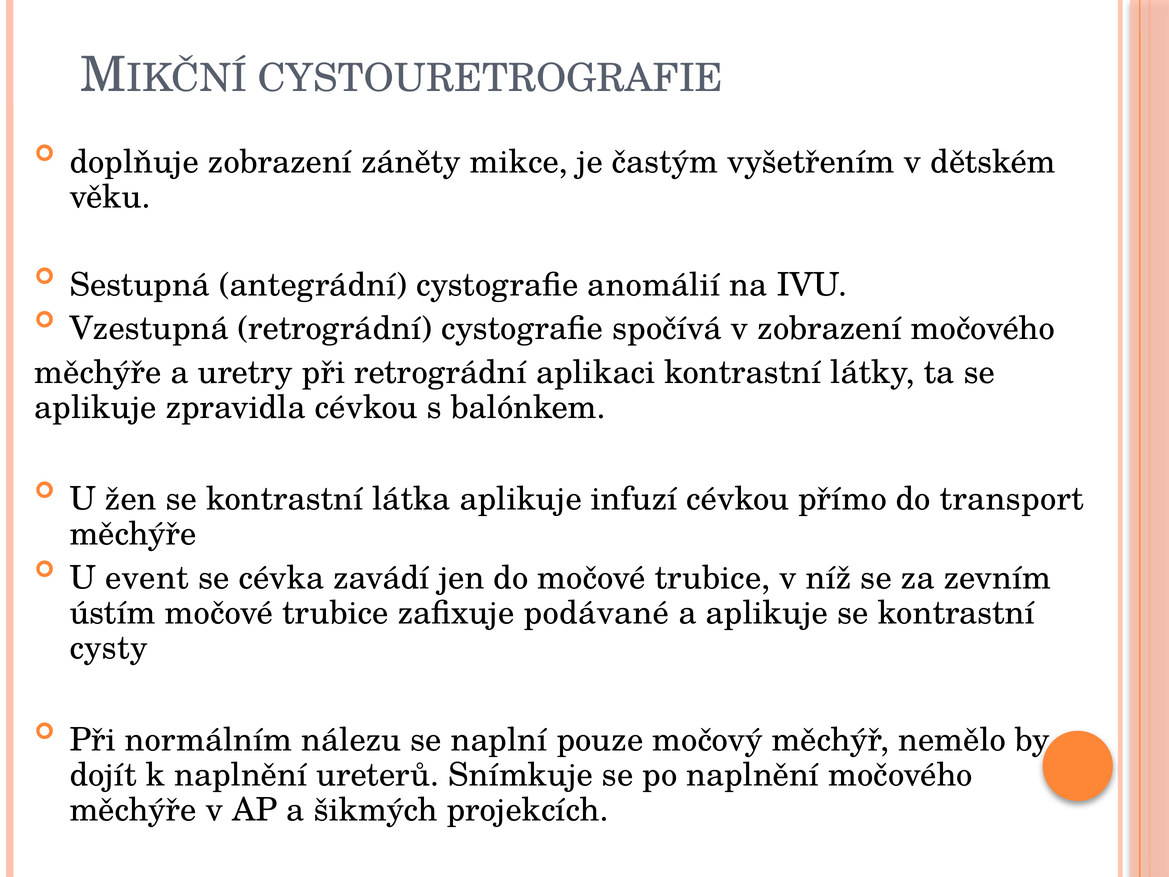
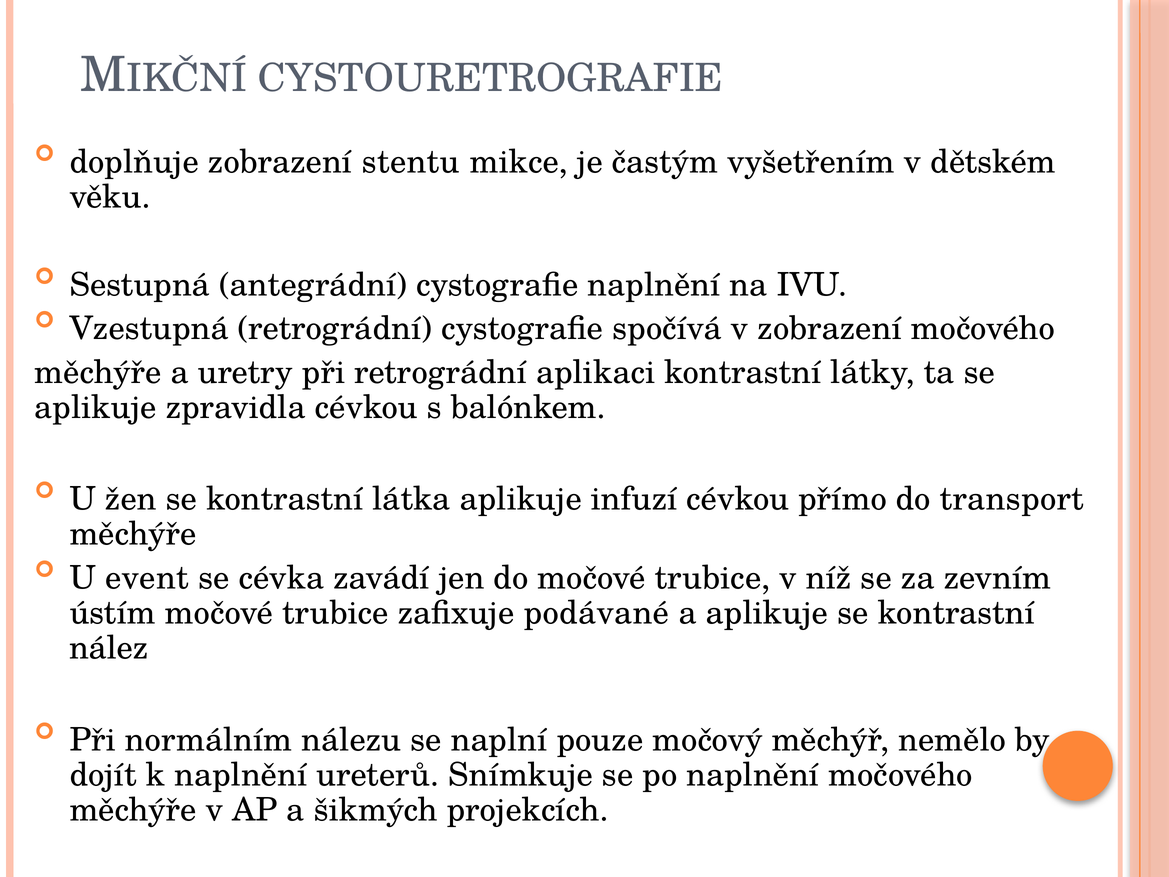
záněty: záněty -> stentu (411, 162)
cystografie anomálií: anomálií -> naplnění (654, 285)
cysty: cysty -> nález (109, 648)
